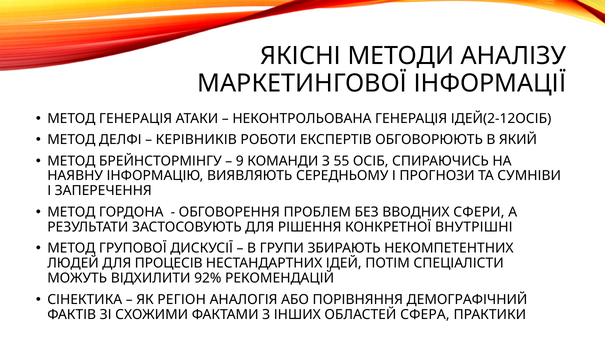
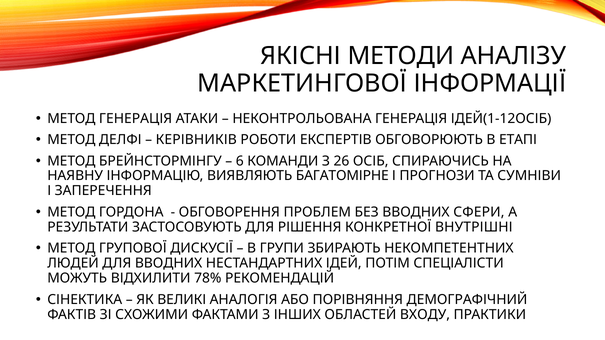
ІДЕЙ(2-12ОСІБ: ІДЕЙ(2-12ОСІБ -> ІДЕЙ(1-12ОСІБ (501, 119)
ЯКИЙ: ЯКИЙ -> ЕТАПІ (518, 140)
9: 9 -> 6 (240, 161)
55: 55 -> 26 (341, 161)
СЕРЕДНЬОМУ: СЕРЕДНЬОМУ -> БАГАТОМІРНЕ (342, 176)
ДЛЯ ПРОЦЕСІВ: ПРОЦЕСІВ -> ВВОДНИХ (169, 264)
92%: 92% -> 78% (208, 279)
РЕГІОН: РЕГІОН -> ВЕЛИКІ (182, 300)
СФЕРА: СФЕРА -> ВХОДУ (425, 315)
